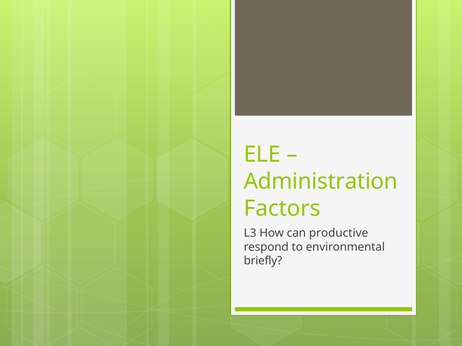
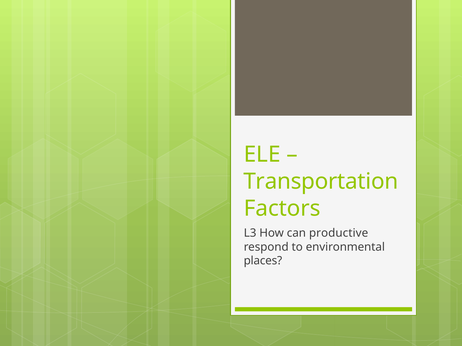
Administration: Administration -> Transportation (321, 182)
briefly: briefly -> places (263, 261)
